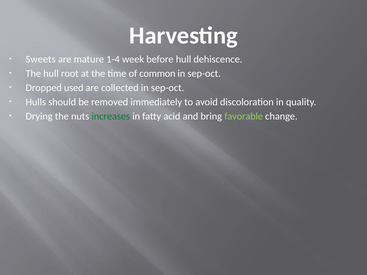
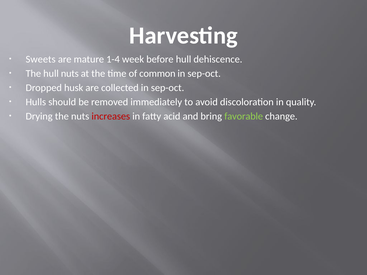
hull root: root -> nuts (70, 74)
used: used -> husk (74, 88)
increases colour: green -> red (111, 116)
